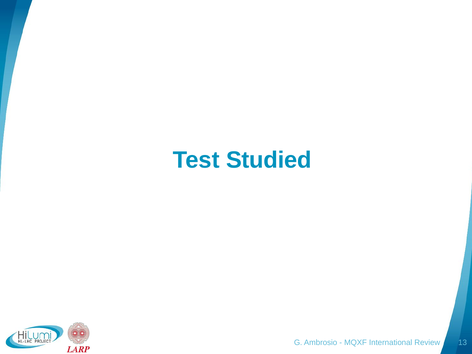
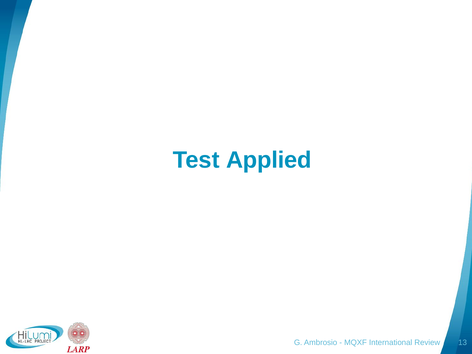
Studied: Studied -> Applied (269, 160)
